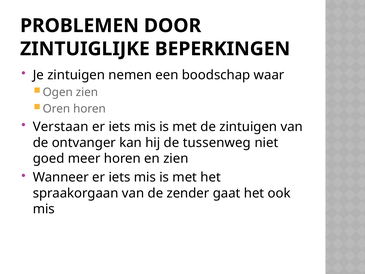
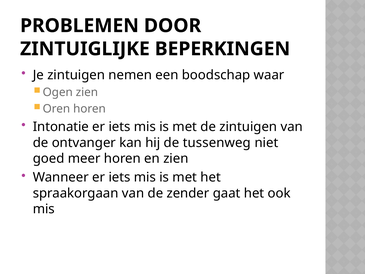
Verstaan: Verstaan -> Intonatie (61, 127)
